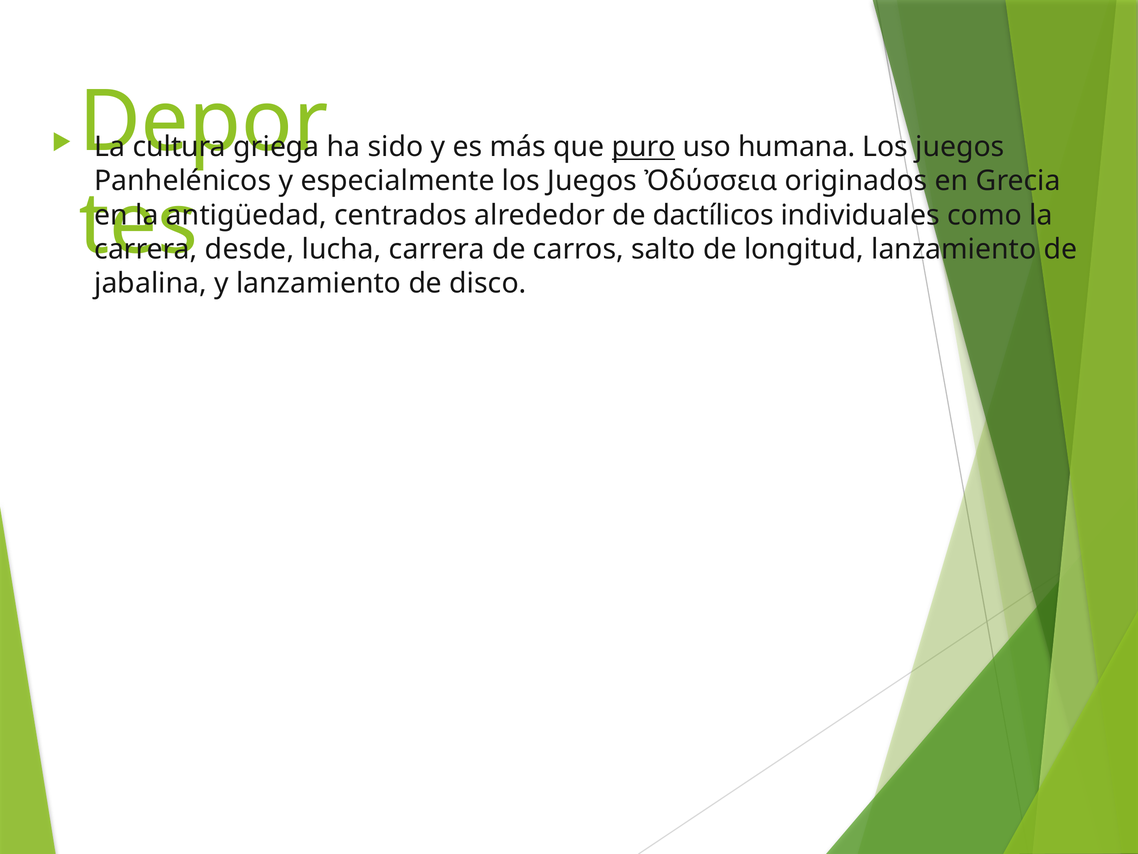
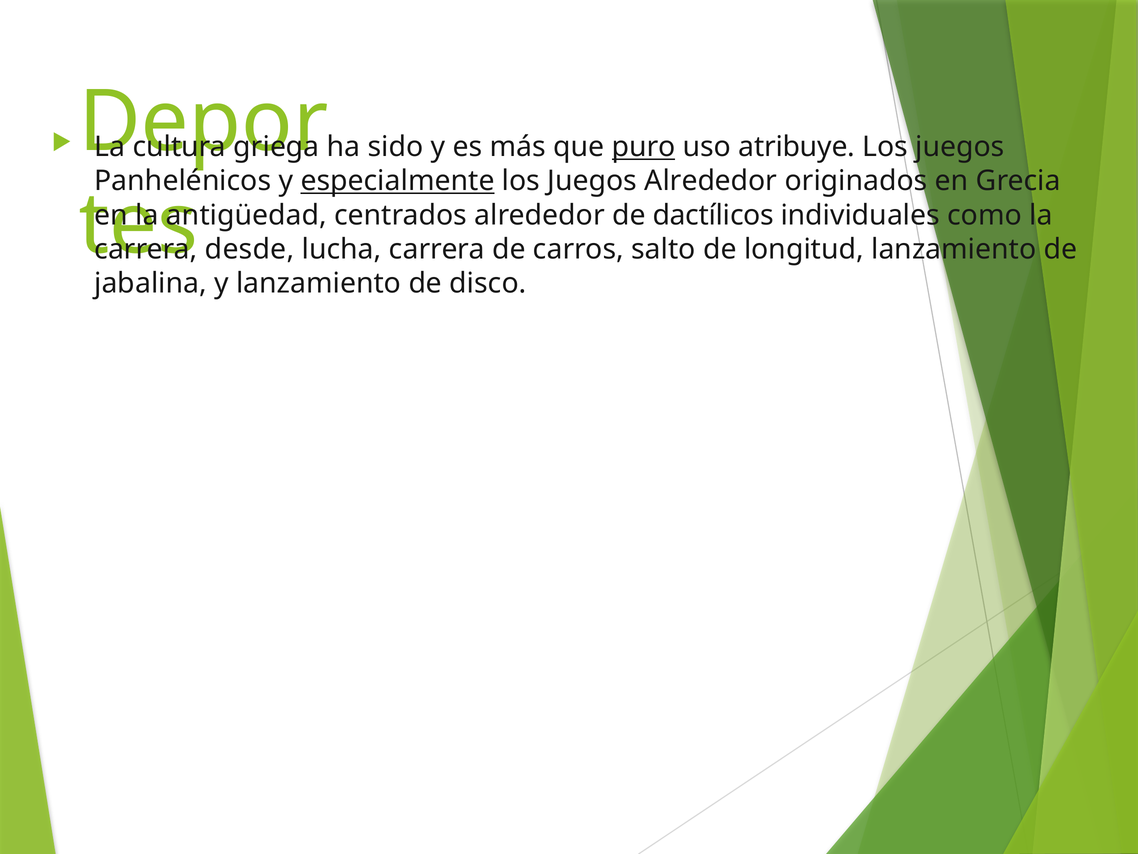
humana: humana -> atribuye (797, 147)
especialmente underline: none -> present (398, 181)
Juegos Ὀδύσσεια: Ὀδύσσεια -> Alrededor (711, 181)
